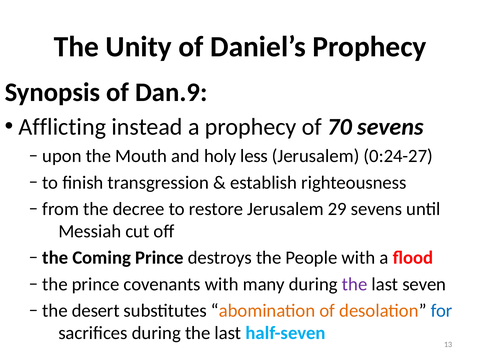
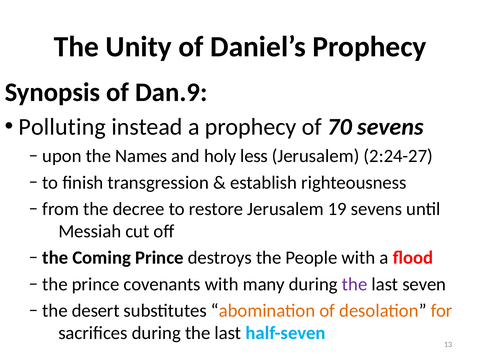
Afflicting: Afflicting -> Polluting (62, 127)
Mouth: Mouth -> Names (141, 156)
0:24-27: 0:24-27 -> 2:24-27 (398, 156)
29: 29 -> 19 (337, 209)
for colour: blue -> orange (442, 310)
